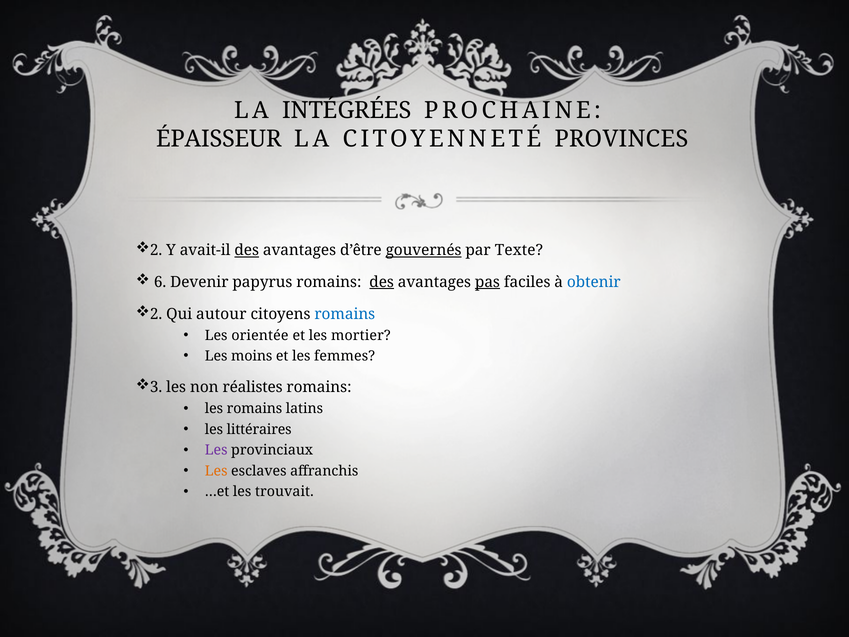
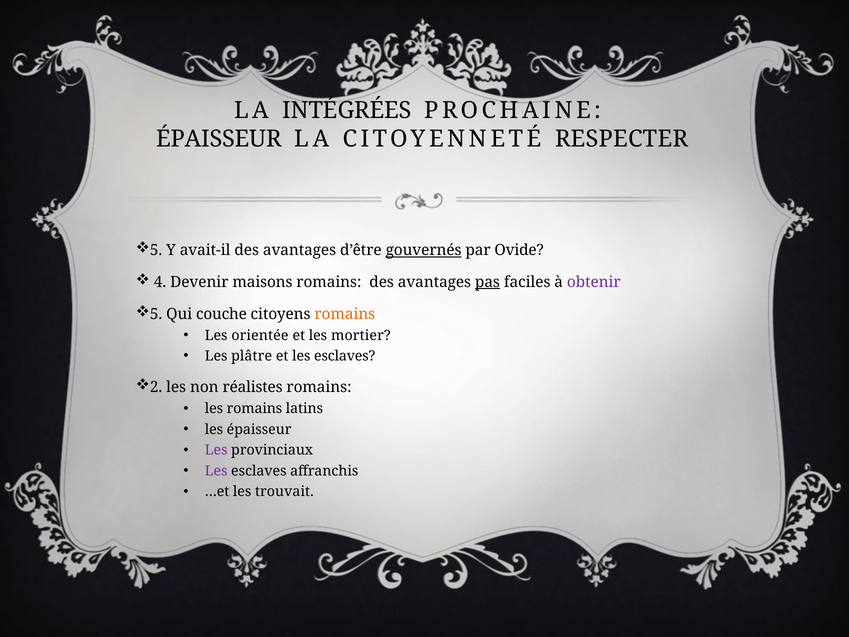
PROVINCES: PROVINCES -> RESPECTER (622, 139)
2: 2 -> 5 (156, 250)
des underline: present -> none (247, 250)
Texte: Texte -> Ovide (519, 250)
6: 6 -> 4 (160, 282)
papyrus: papyrus -> maisons (262, 282)
des underline: present -> none (382, 282)
obtenir colour: blue -> purple (594, 282)
2: 2 -> 5 (156, 314)
autour: autour -> couche (221, 314)
romains colour: blue -> orange (345, 314)
moins: moins -> plâtre (252, 356)
et les femmes: femmes -> esclaves (345, 356)
3: 3 -> 2 (156, 387)
les littéraires: littéraires -> épaisseur (259, 429)
Les colour: orange -> purple (216, 471)
